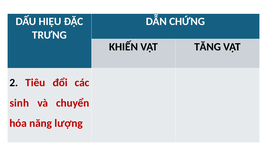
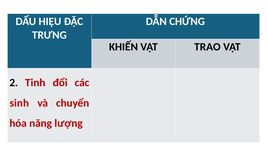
TĂNG: TĂNG -> TRAO (208, 47)
Tiêu: Tiêu -> Tinh (35, 83)
